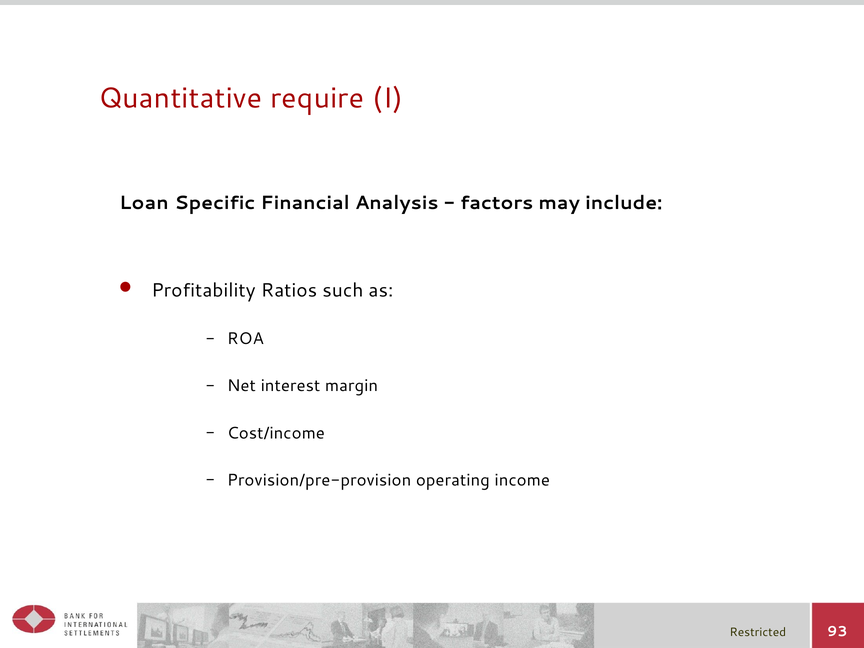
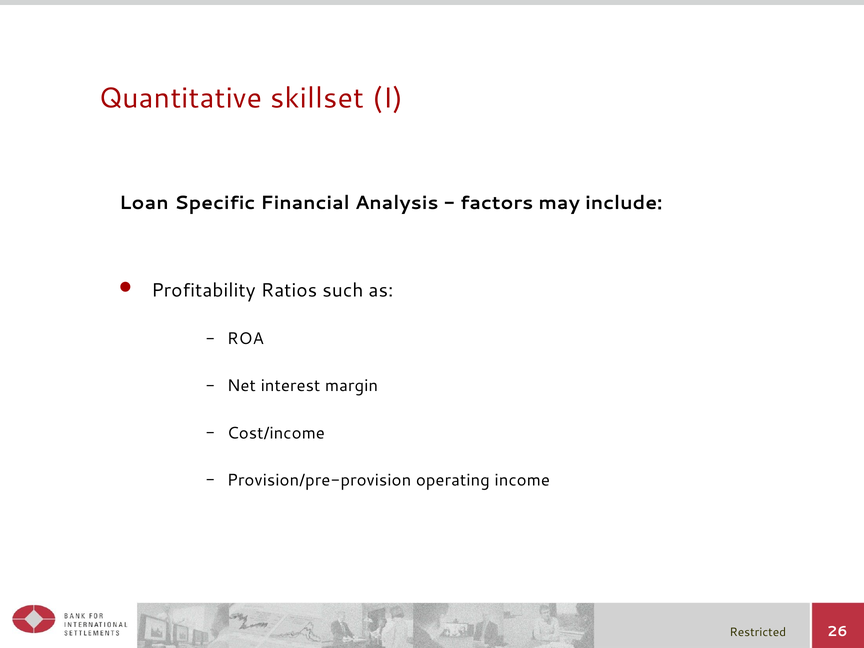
require: require -> skillset (317, 98)
93: 93 -> 26 (837, 632)
